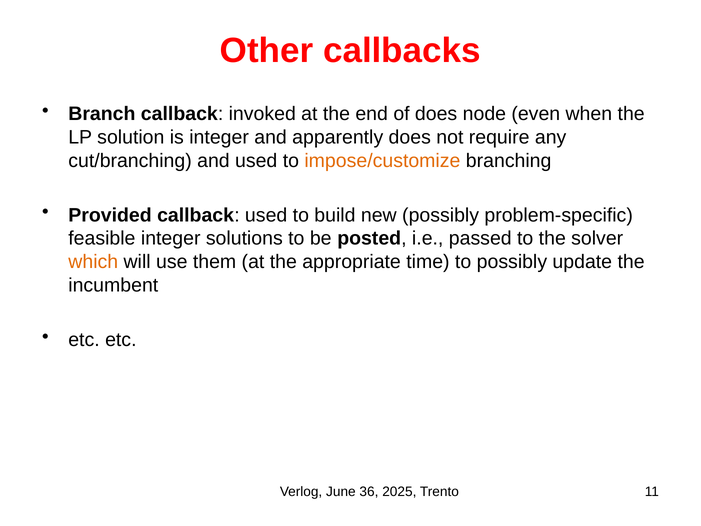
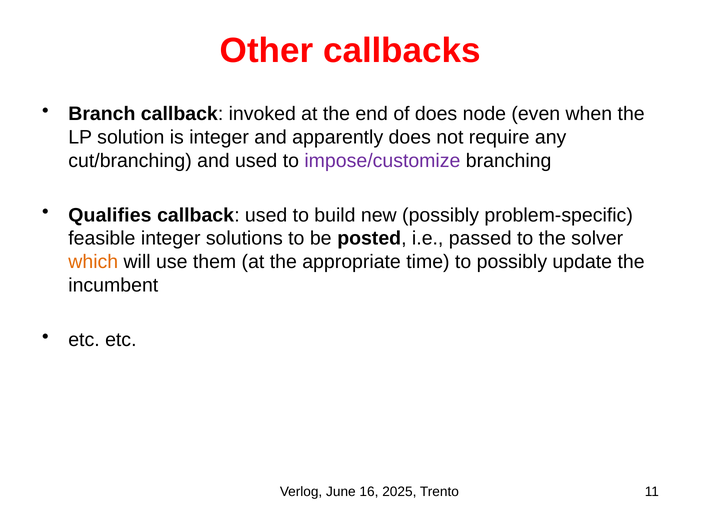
impose/customize colour: orange -> purple (382, 161)
Provided: Provided -> Qualifies (110, 215)
36: 36 -> 16 (369, 491)
